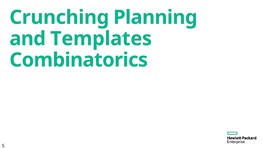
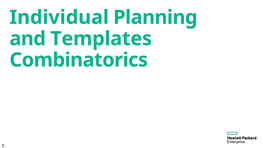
Crunching: Crunching -> Individual (59, 17)
